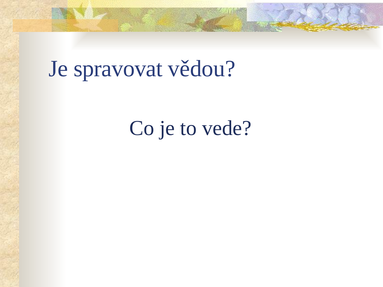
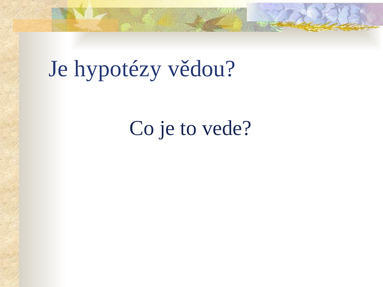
spravovat: spravovat -> hypotézy (118, 69)
